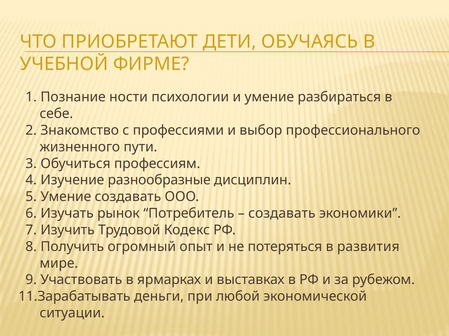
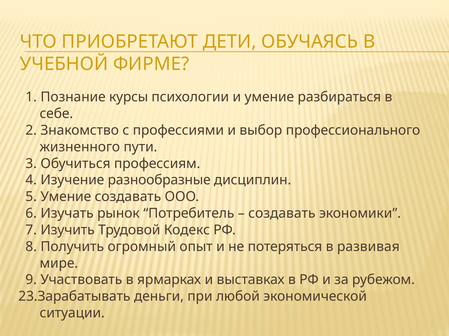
ности: ности -> курсы (129, 97)
развития: развития -> развивая (368, 247)
11.Зарабатывать: 11.Зарабатывать -> 23.Зарабатывать (74, 297)
